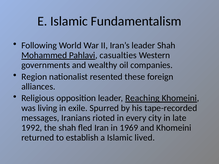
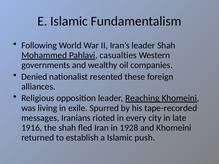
Region: Region -> Denied (34, 77)
1992: 1992 -> 1916 (32, 128)
1969: 1969 -> 1928 (129, 128)
lived: lived -> push (145, 138)
